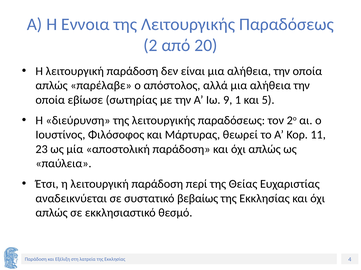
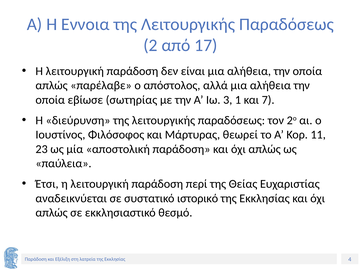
20: 20 -> 17 (206, 45)
9: 9 -> 3 (228, 100)
5: 5 -> 7 (268, 100)
βεβαίως: βεβαίως -> ιστορικό (198, 199)
